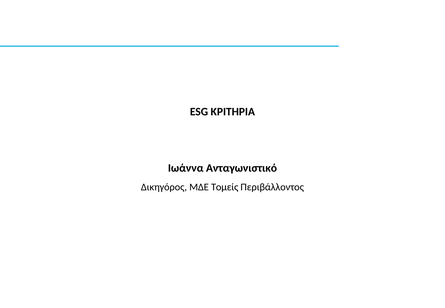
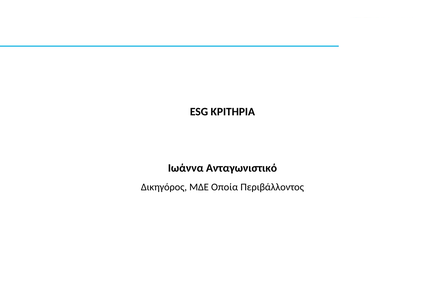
Τομείς: Τομείς -> Οποία (225, 187)
